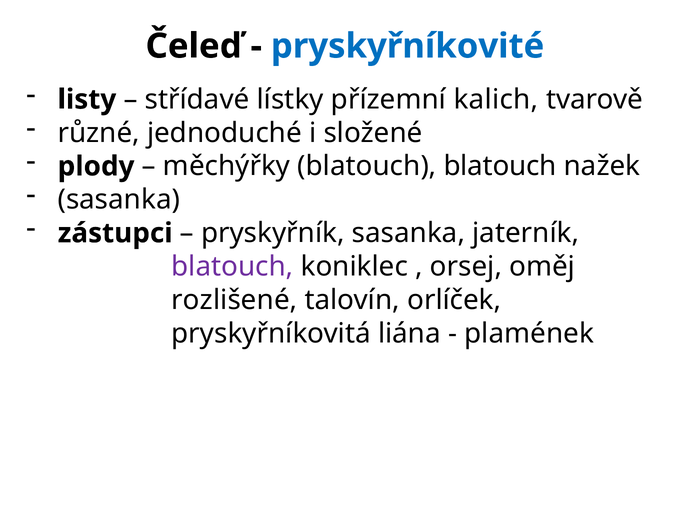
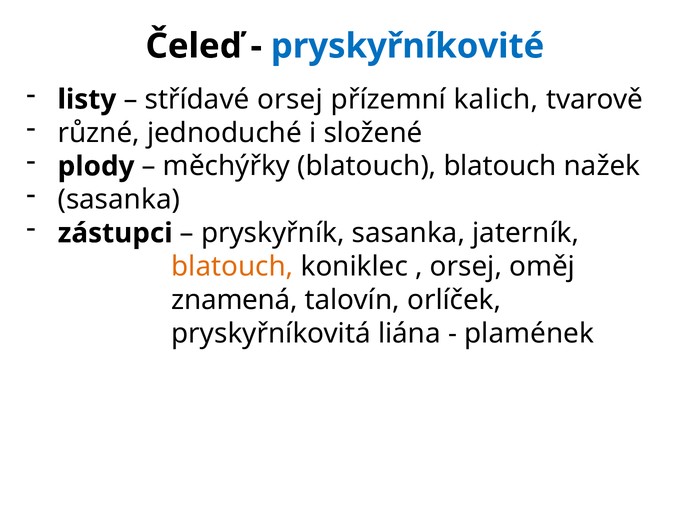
střídavé lístky: lístky -> orsej (290, 99)
blatouch colour: purple -> orange (232, 267)
rozlišené: rozlišené -> znamená (234, 300)
